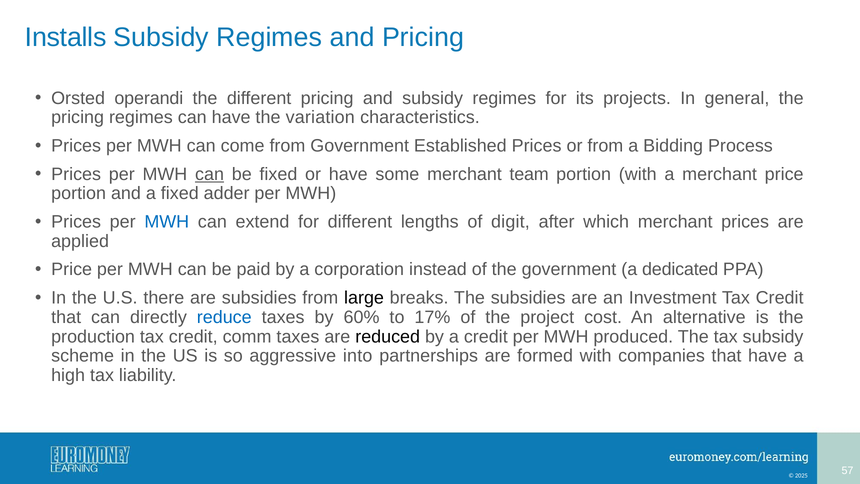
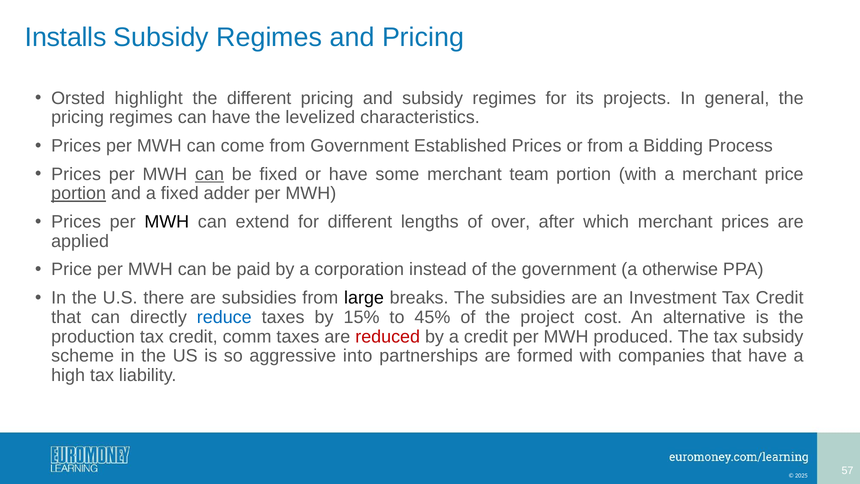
operandi: operandi -> highlight (149, 98)
variation: variation -> levelized (320, 117)
portion underline: none -> present (79, 193)
MWH colour: blue -> black (167, 222)
digit: digit -> over (511, 222)
dedicated: dedicated -> otherwise (680, 269)
60%: 60% -> 15% (362, 317)
17%: 17% -> 45% (432, 317)
reduced colour: black -> red (388, 336)
